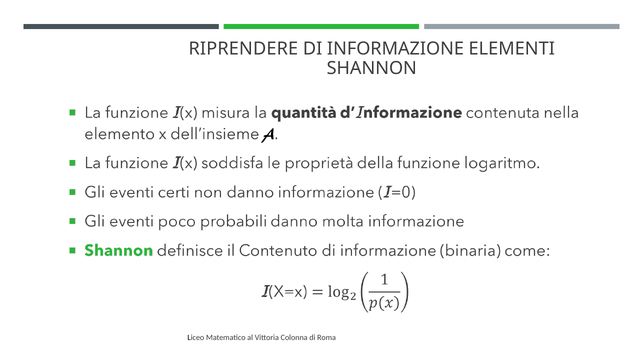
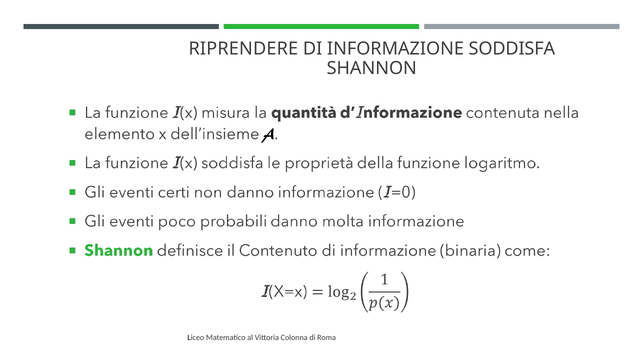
ELEMENTI: ELEMENTI -> SODDISFA (512, 49)
